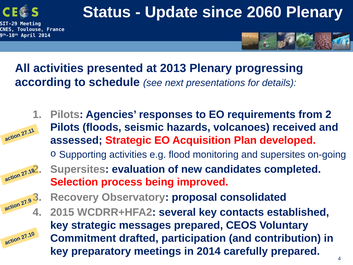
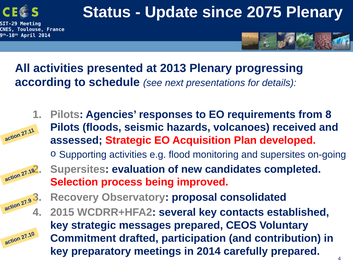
2060: 2060 -> 2075 (264, 12)
from 2: 2 -> 8 (328, 114)
